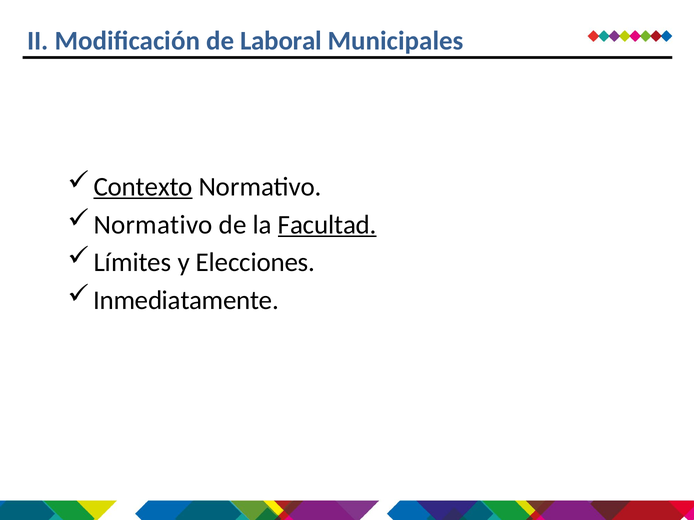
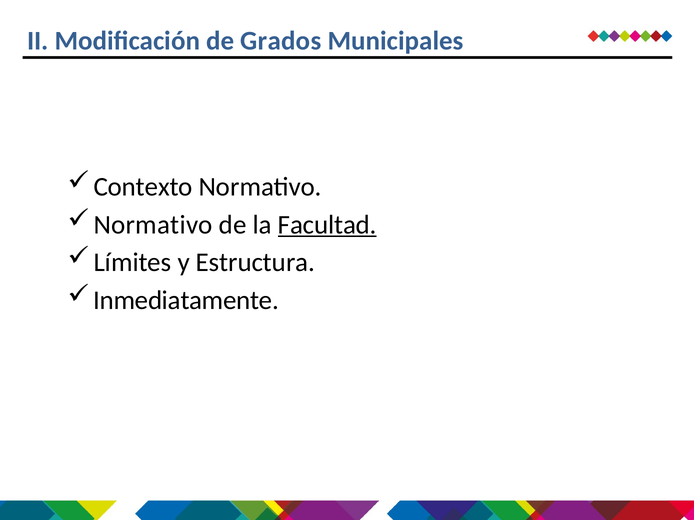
Laboral: Laboral -> Grados (281, 41)
Contexto underline: present -> none (143, 187)
Elecciones: Elecciones -> Estructura (255, 263)
